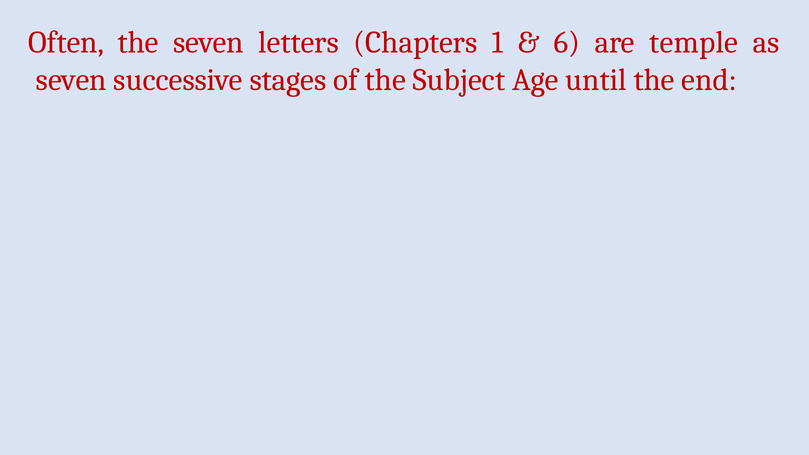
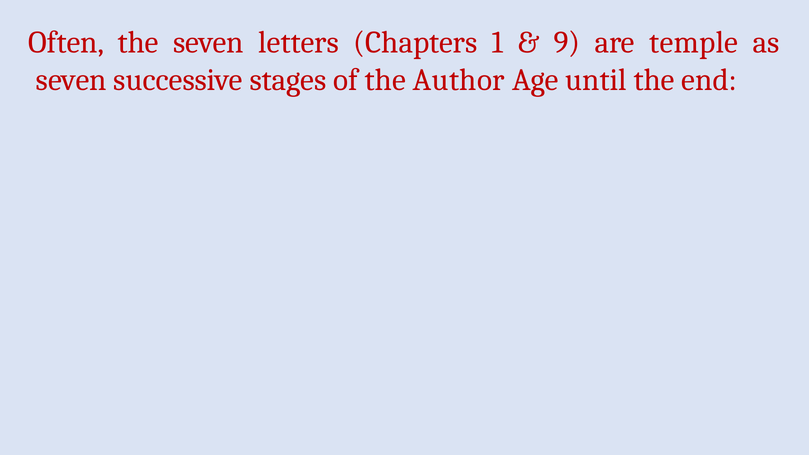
6: 6 -> 9 (567, 42)
Subject: Subject -> Author (459, 80)
